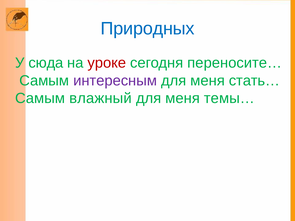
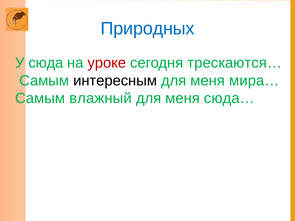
переносите…: переносите… -> трескаются… (235, 63)
интересным colour: purple -> black (115, 81)
стать…: стать… -> мира… (254, 81)
темы…: темы… -> сюда… (229, 98)
